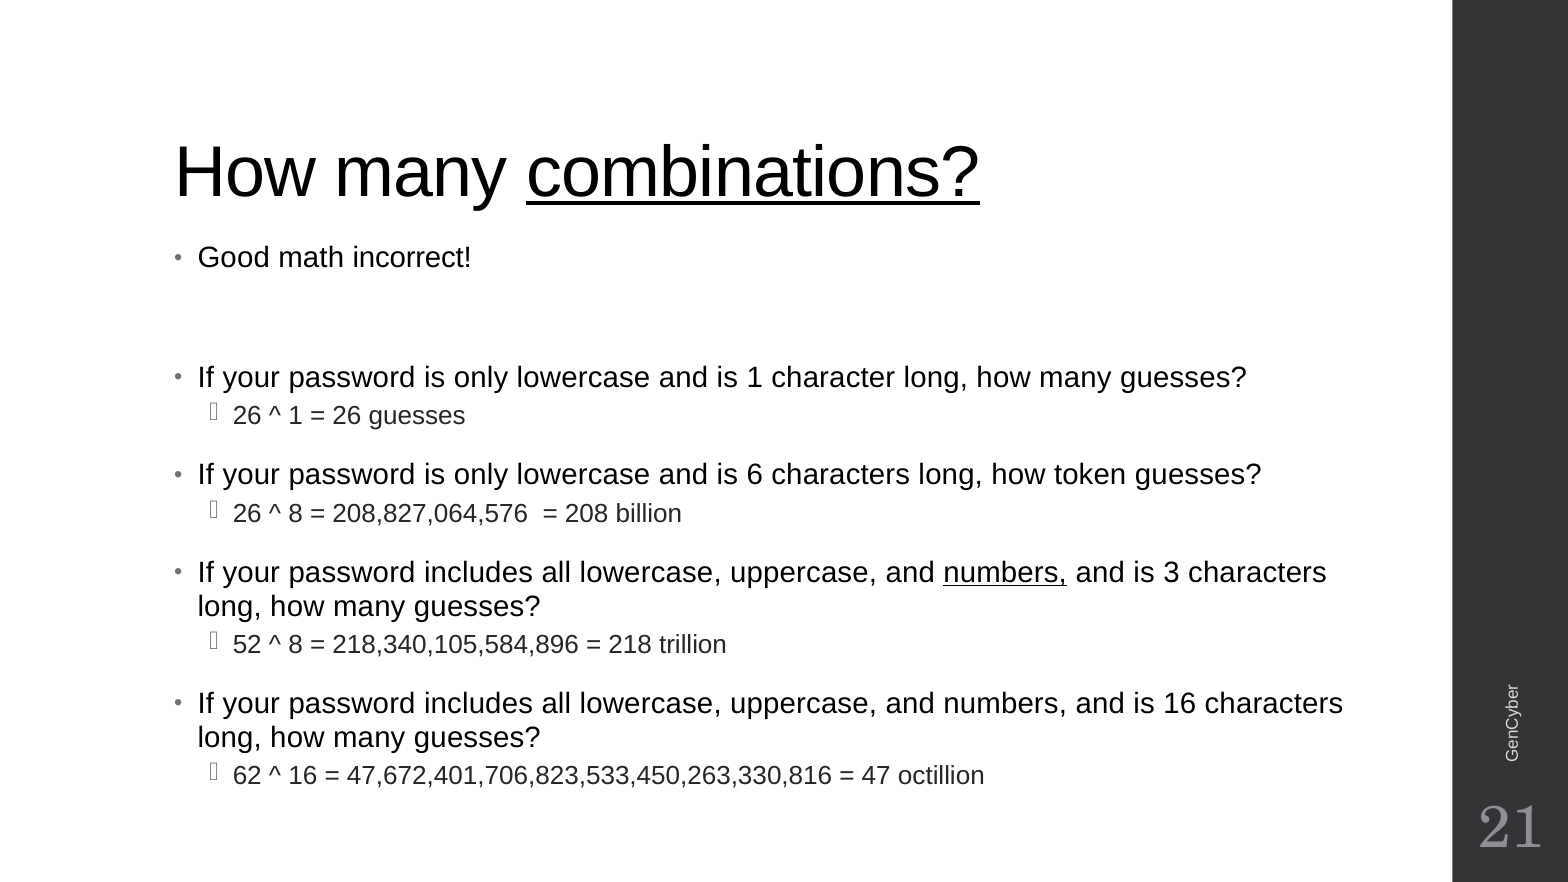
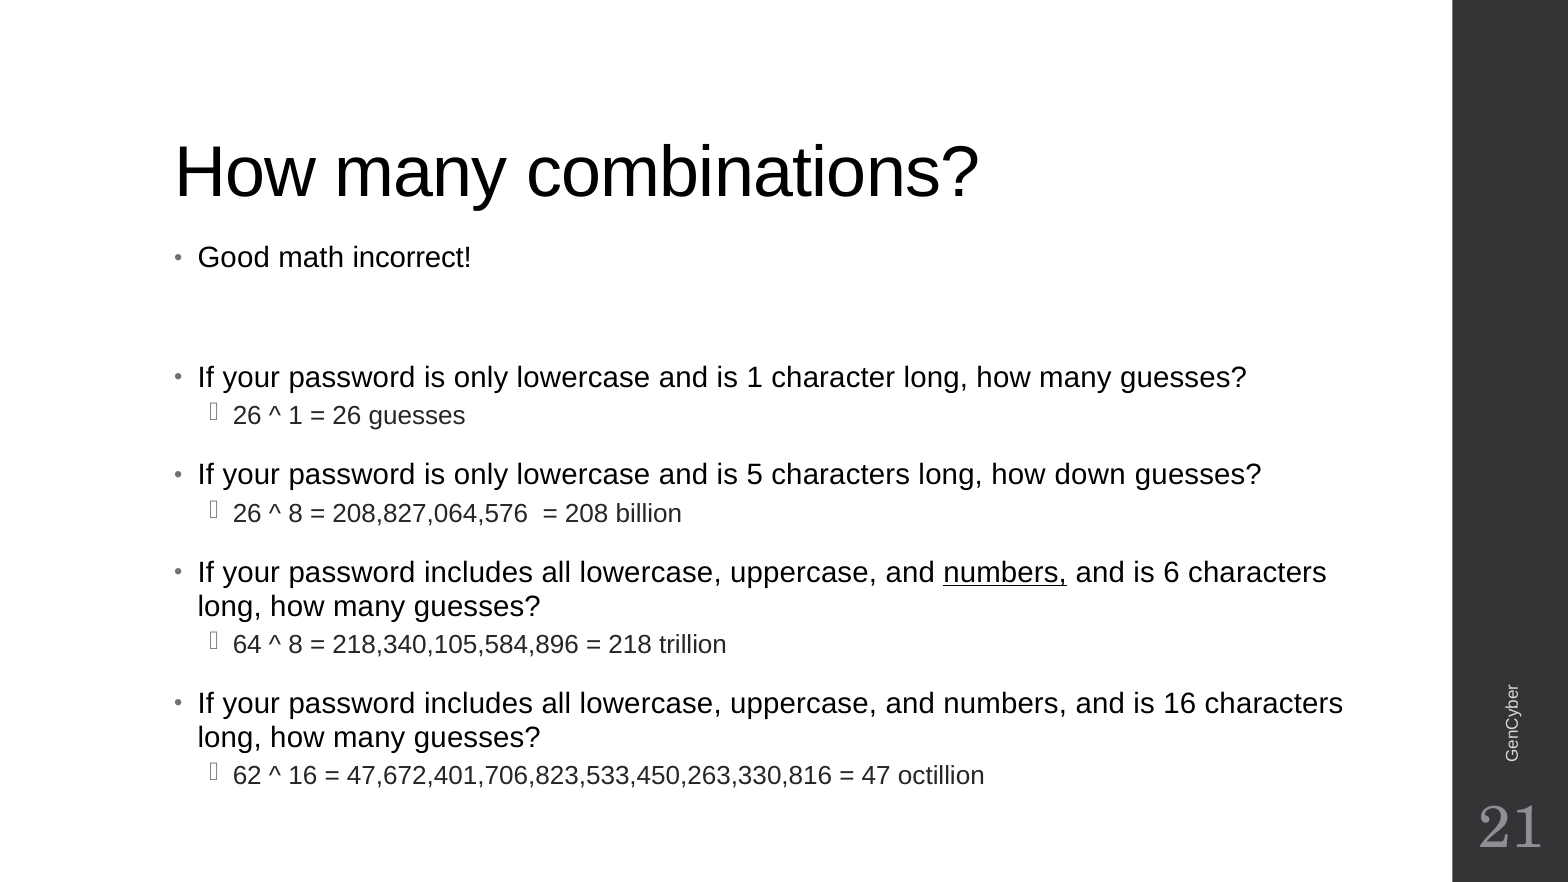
combinations underline: present -> none (753, 172)
6: 6 -> 5 (755, 475)
token: token -> down (1090, 475)
3: 3 -> 6 (1172, 573)
52: 52 -> 64 (247, 645)
